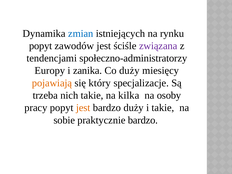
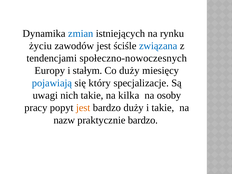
popyt: popyt -> życiu (40, 46)
związana colour: purple -> blue (158, 46)
społeczno-administratorzy: społeczno-administratorzy -> społeczno-nowoczesnych (133, 58)
zanika: zanika -> stałym (88, 71)
pojawiają colour: orange -> blue (52, 83)
trzeba: trzeba -> uwagi (45, 95)
sobie: sobie -> nazw (64, 120)
